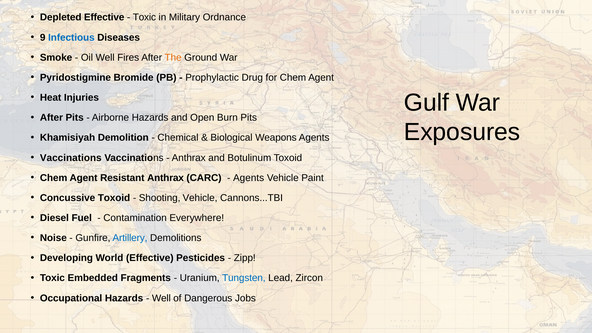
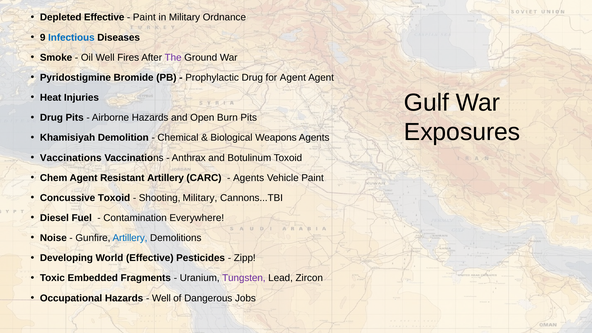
Toxic: Toxic -> Paint (144, 17)
The colour: orange -> purple (173, 58)
for Chem: Chem -> Agent (293, 78)
After: After -> Drug (51, 118)
Resistant Anthrax: Anthrax -> Artillery (166, 178)
Shooting Vehicle: Vehicle -> Military (200, 198)
Tungsten colour: blue -> purple (244, 278)
